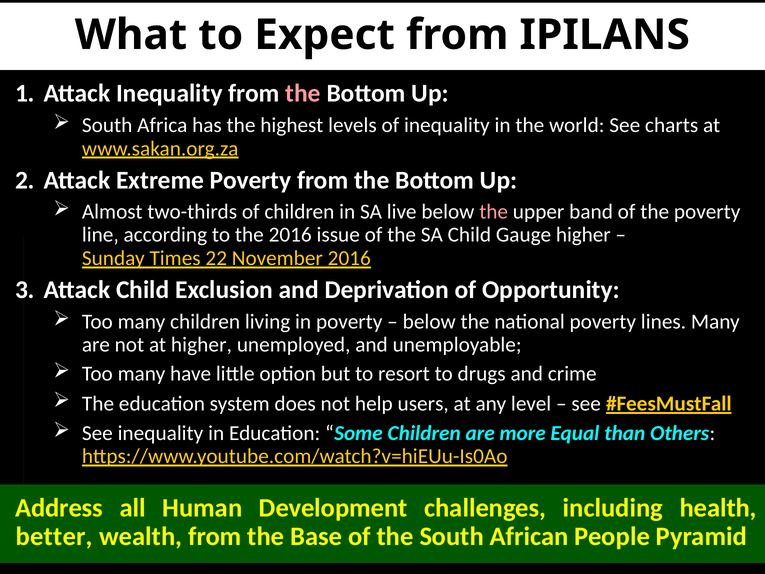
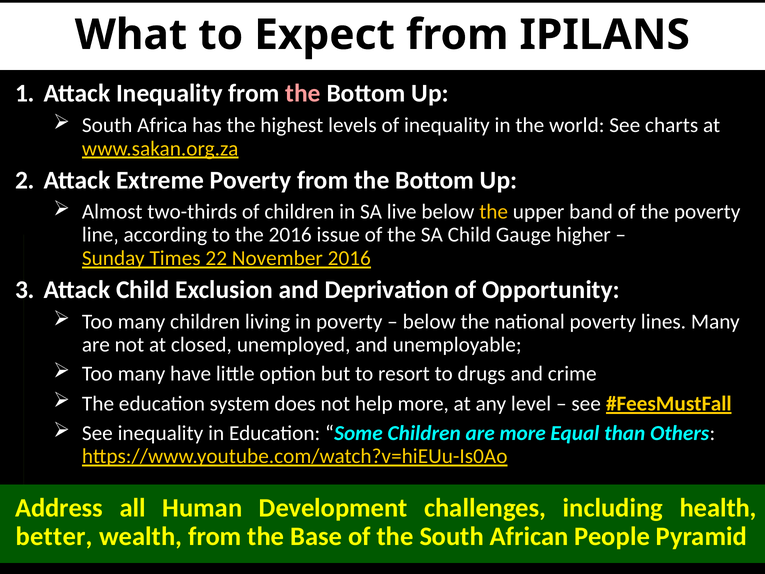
the colour: pink -> yellow (494, 212)
at higher: higher -> closed (201, 344)
help users: users -> more (423, 403)
